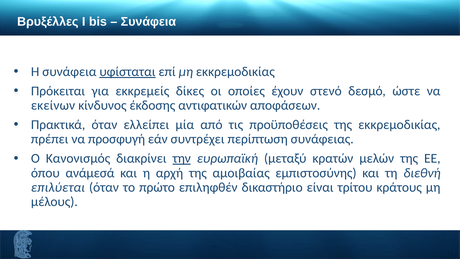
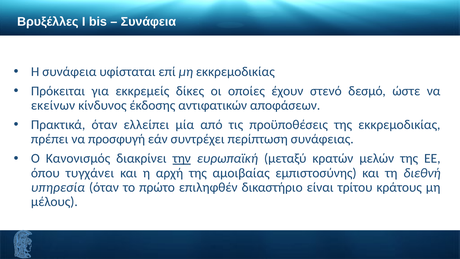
υφίσταται underline: present -> none (127, 72)
ανάμεσά: ανάμεσά -> τυγχάνει (90, 173)
επιλύεται: επιλύεται -> υπηρεσία (58, 187)
